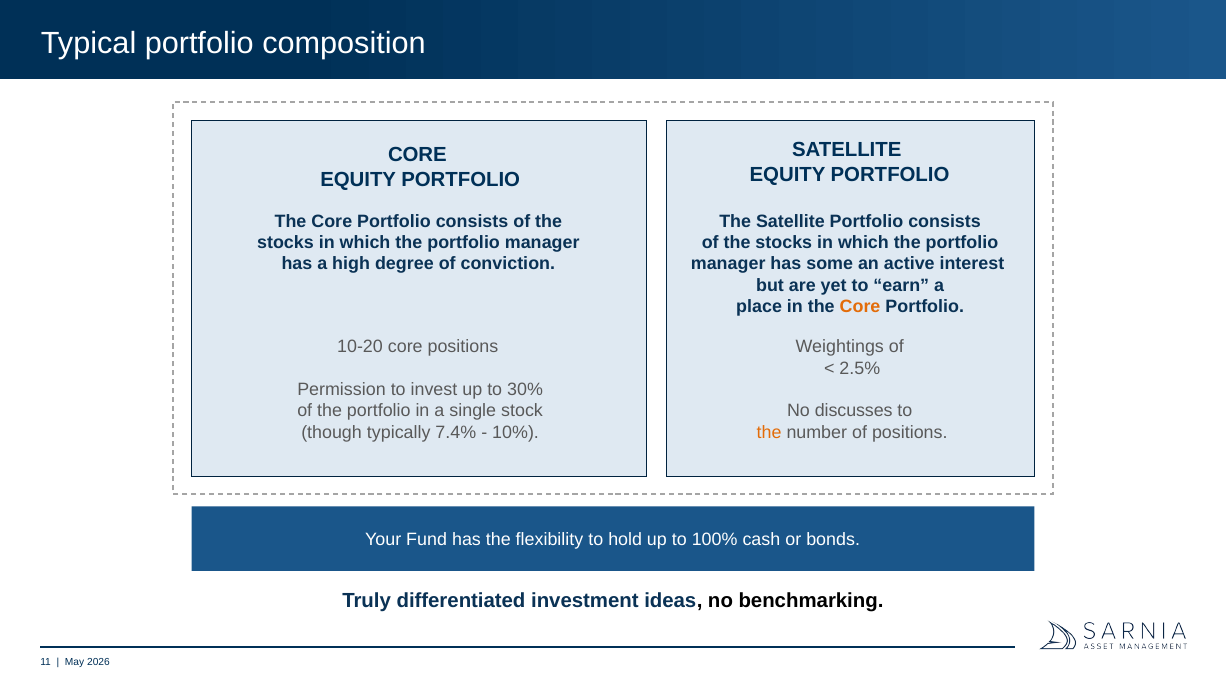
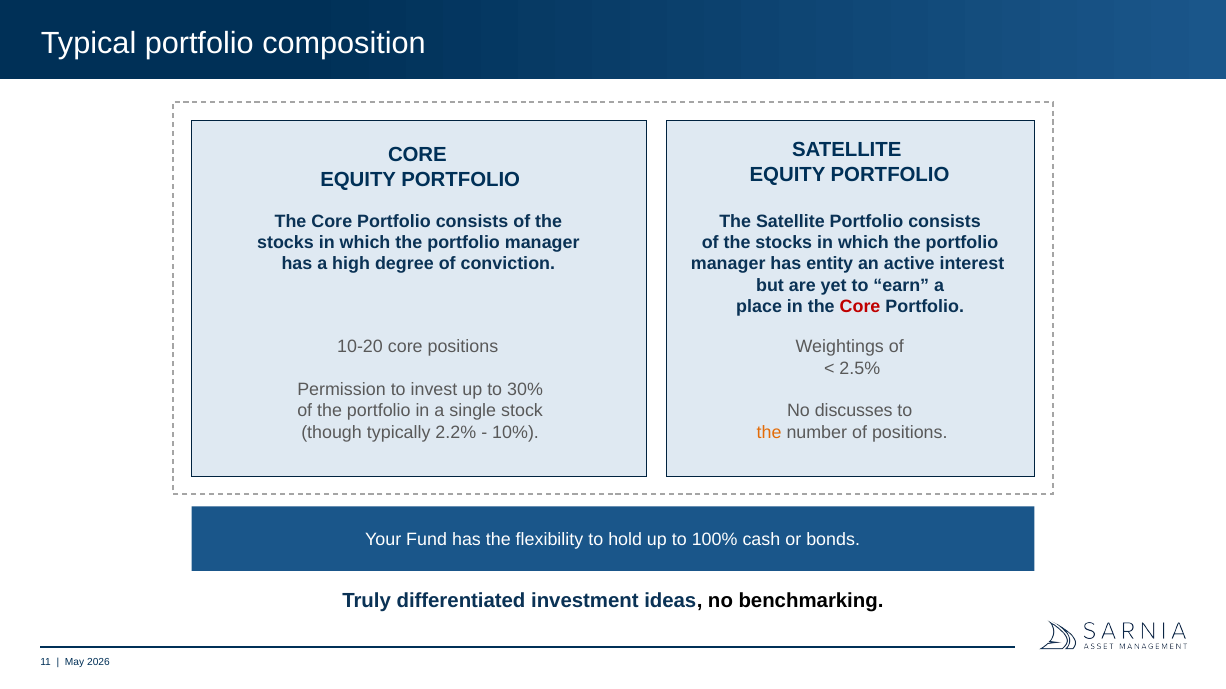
some: some -> entity (830, 264)
Core colour: orange -> red (860, 307)
7.4%: 7.4% -> 2.2% (456, 433)
